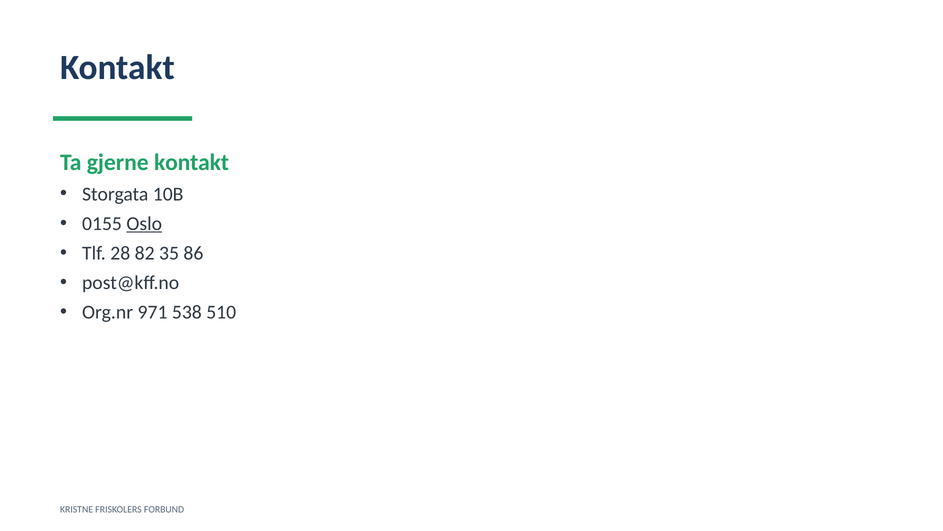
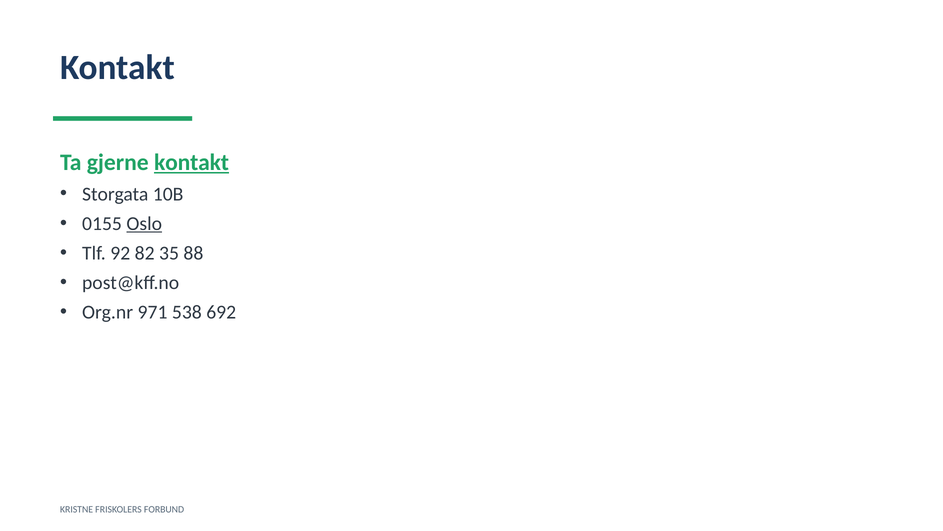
kontakt underline: none -> present (191, 162)
28: 28 -> 92 (120, 253)
86: 86 -> 88 (193, 253)
510: 510 -> 692 (221, 312)
